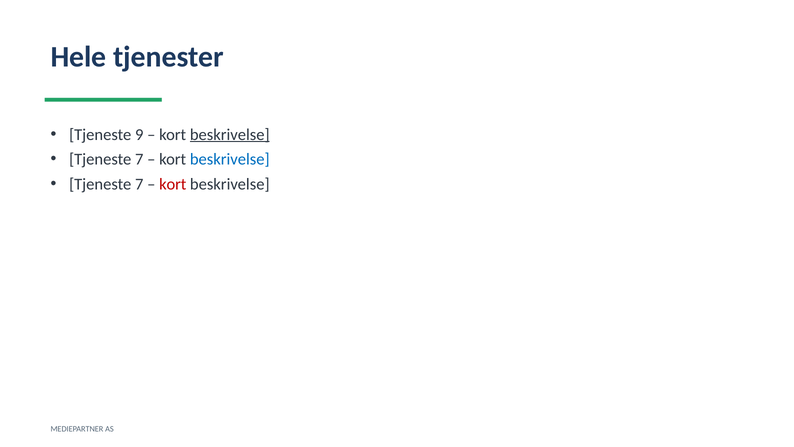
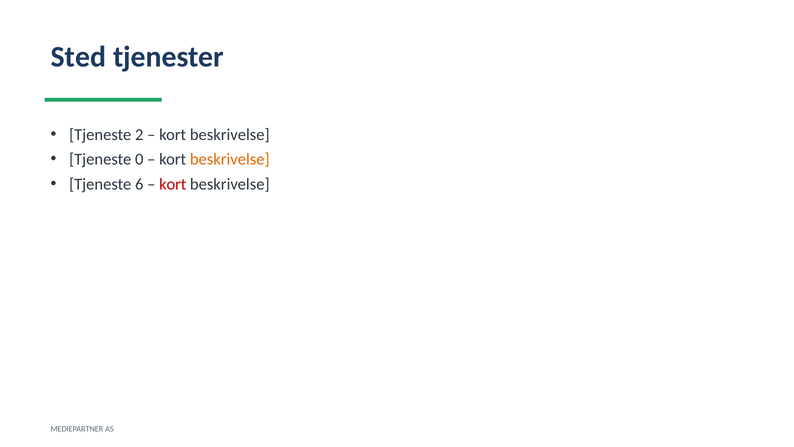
Hele: Hele -> Sted (78, 57)
9: 9 -> 2 (139, 134)
beskrivelse underline: present -> none (230, 134)
7: 7 -> 0 (139, 159)
beskrivelse colour: blue -> orange (230, 159)
7: 7 -> 6 (139, 184)
